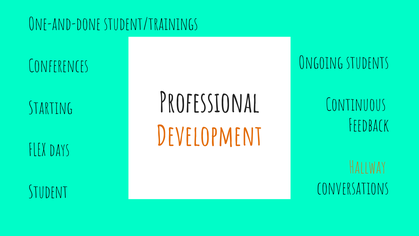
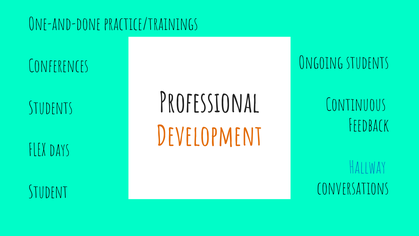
student/trainings: student/trainings -> practice/trainings (151, 24)
Starting: Starting -> Students (51, 108)
Hallway colour: orange -> blue (367, 168)
